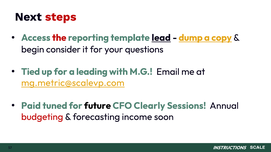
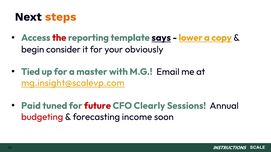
steps colour: red -> orange (61, 17)
lead: lead -> says (161, 38)
dump: dump -> lower (191, 38)
questions: questions -> obviously (144, 50)
leading: leading -> master (92, 72)
mg.metric@scalevp.com: mg.metric@scalevp.com -> mg.insight@scalevp.com (73, 83)
future colour: black -> red (98, 106)
